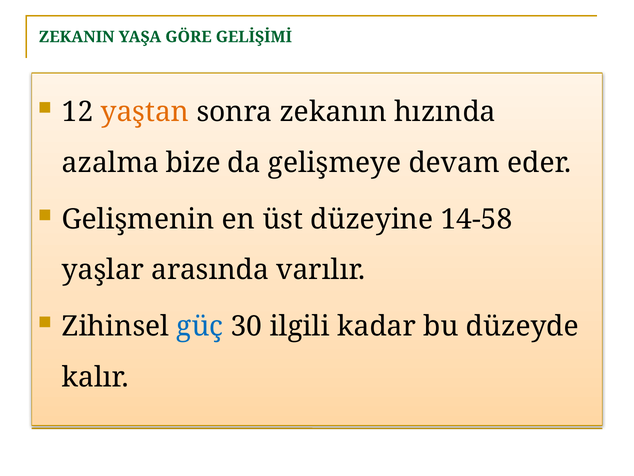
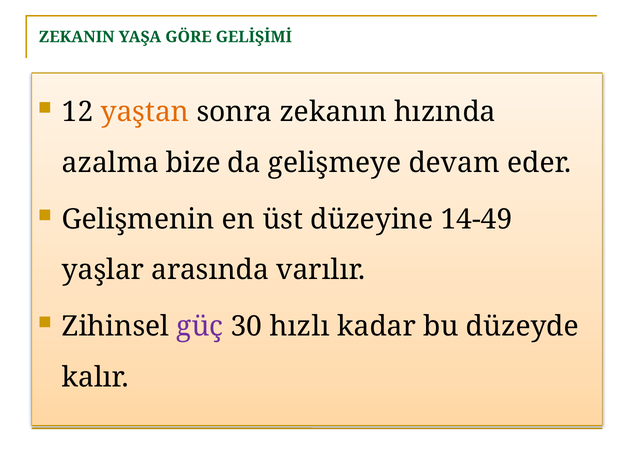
14-58: 14-58 -> 14-49 (476, 219)
güç colour: blue -> purple (200, 326)
ilgili: ilgili -> hızlı (300, 326)
